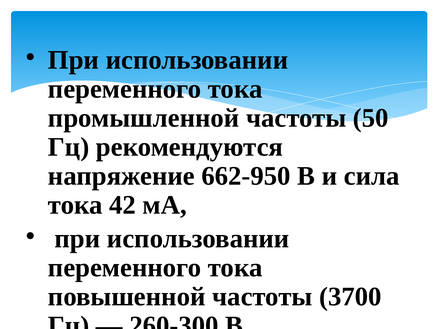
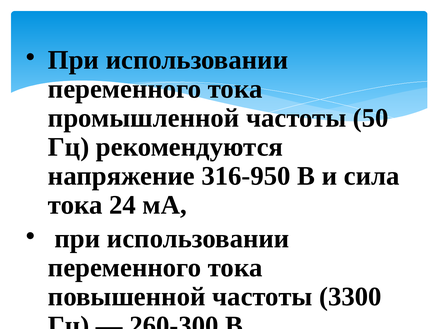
662-950: 662-950 -> 316-950 (246, 176)
42: 42 -> 24 (123, 205)
3700: 3700 -> 3300 (350, 296)
